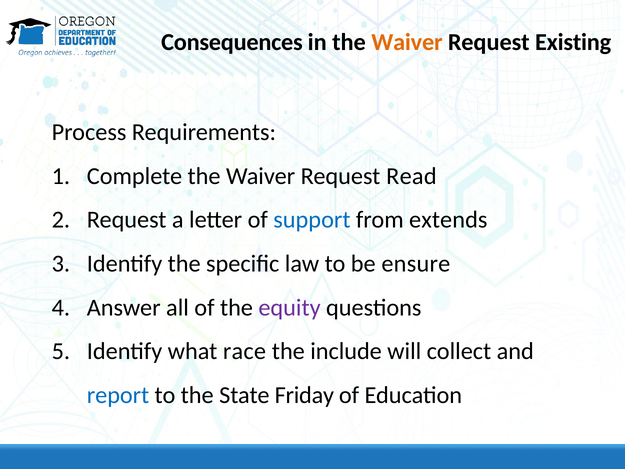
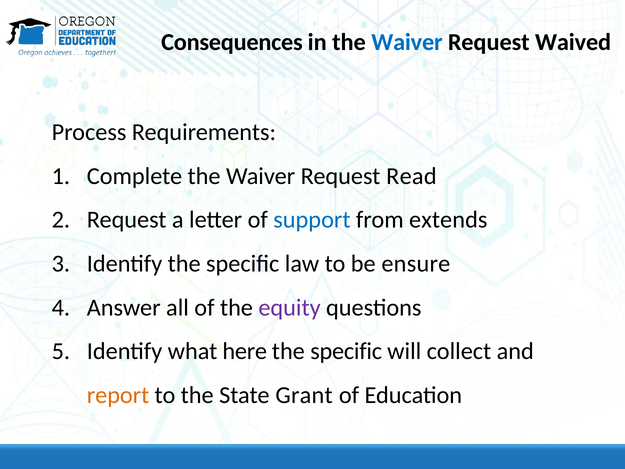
Waiver colour: orange -> blue (407, 42)
Existing: Existing -> Waived (573, 42)
race: race -> here (245, 351)
include: include -> specific (346, 351)
report colour: blue -> orange (118, 395)
Friday: Friday -> Grant (304, 395)
